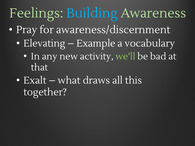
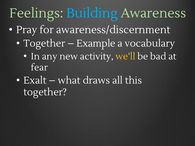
Elevating: Elevating -> Together (44, 44)
we’ll colour: light green -> yellow (125, 57)
that: that -> fear (39, 68)
